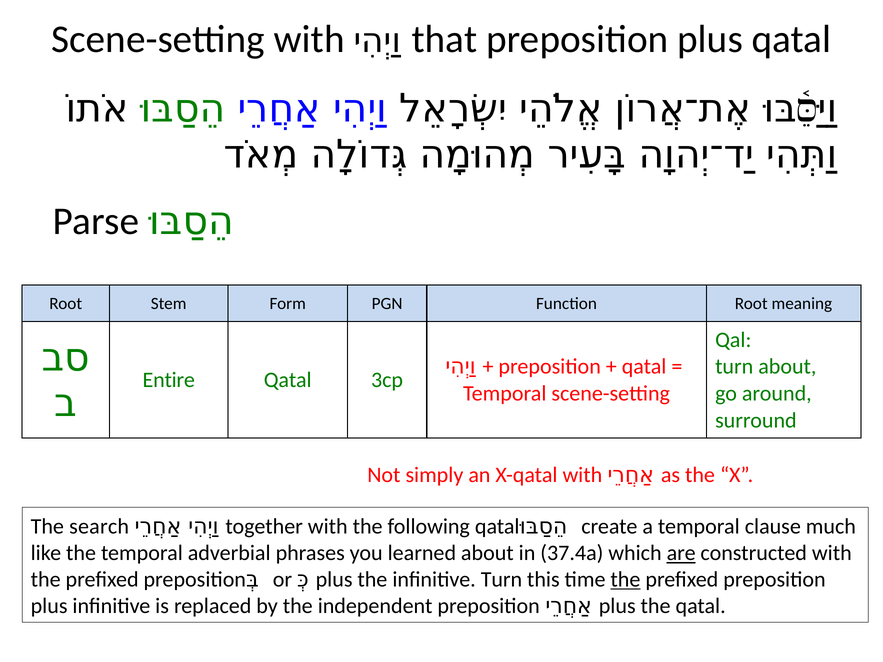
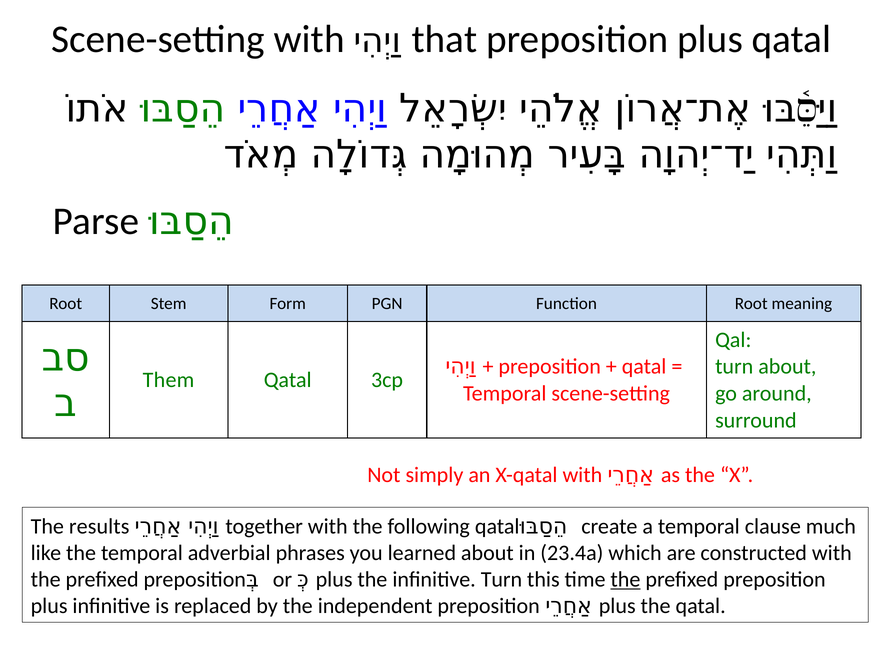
Entire: Entire -> Them (169, 380)
search: search -> results (99, 527)
37.4a: 37.4a -> 23.4a (572, 553)
are underline: present -> none (681, 553)
